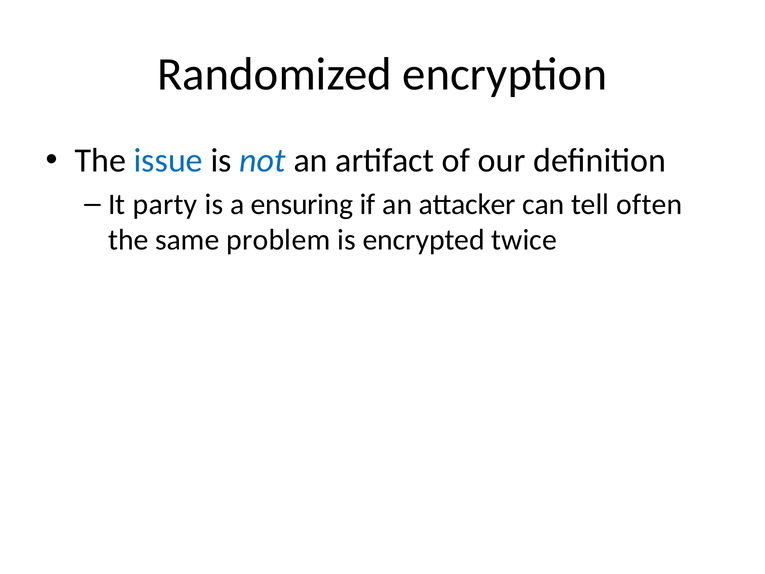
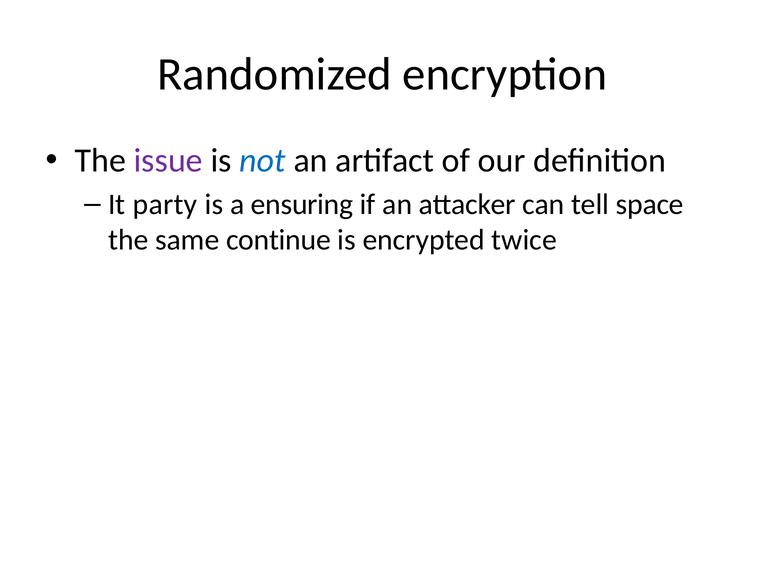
issue colour: blue -> purple (168, 161)
often: often -> space (650, 204)
problem: problem -> continue (279, 240)
